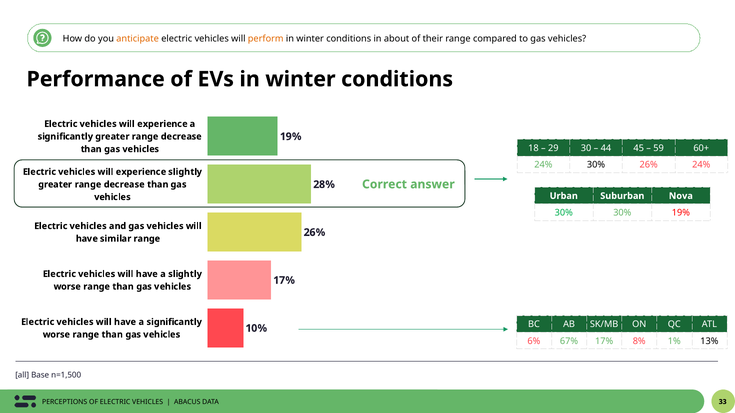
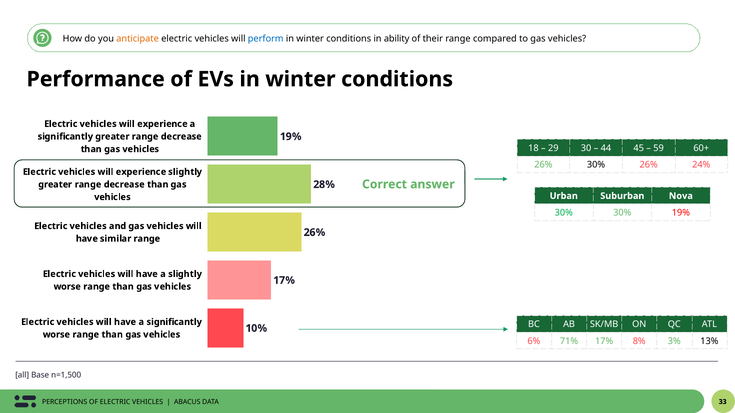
perform colour: orange -> blue (266, 39)
about: about -> ability (397, 39)
24%: 24% -> 26% (543, 165)
67%: 67% -> 71% (569, 341)
1%: 1% -> 3% (674, 341)
